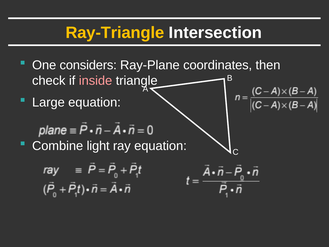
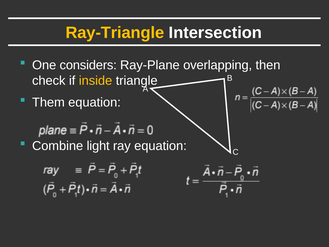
coordinates: coordinates -> overlapping (218, 65)
inside colour: pink -> yellow (96, 81)
Large: Large -> Them (48, 102)
